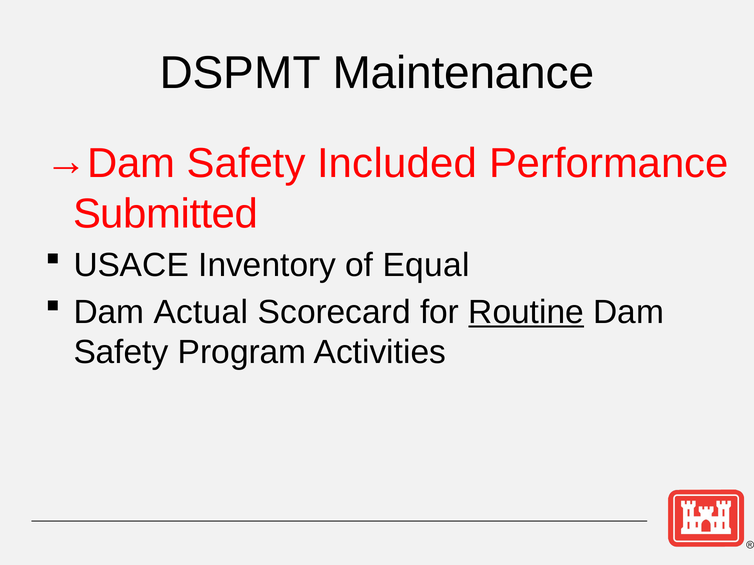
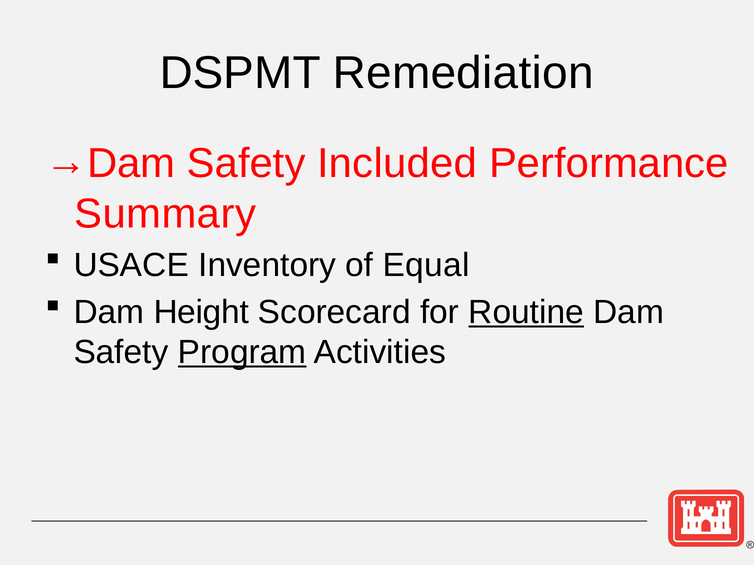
Maintenance: Maintenance -> Remediation (463, 73)
Submitted: Submitted -> Summary (165, 214)
Actual: Actual -> Height (201, 312)
Program underline: none -> present (242, 353)
